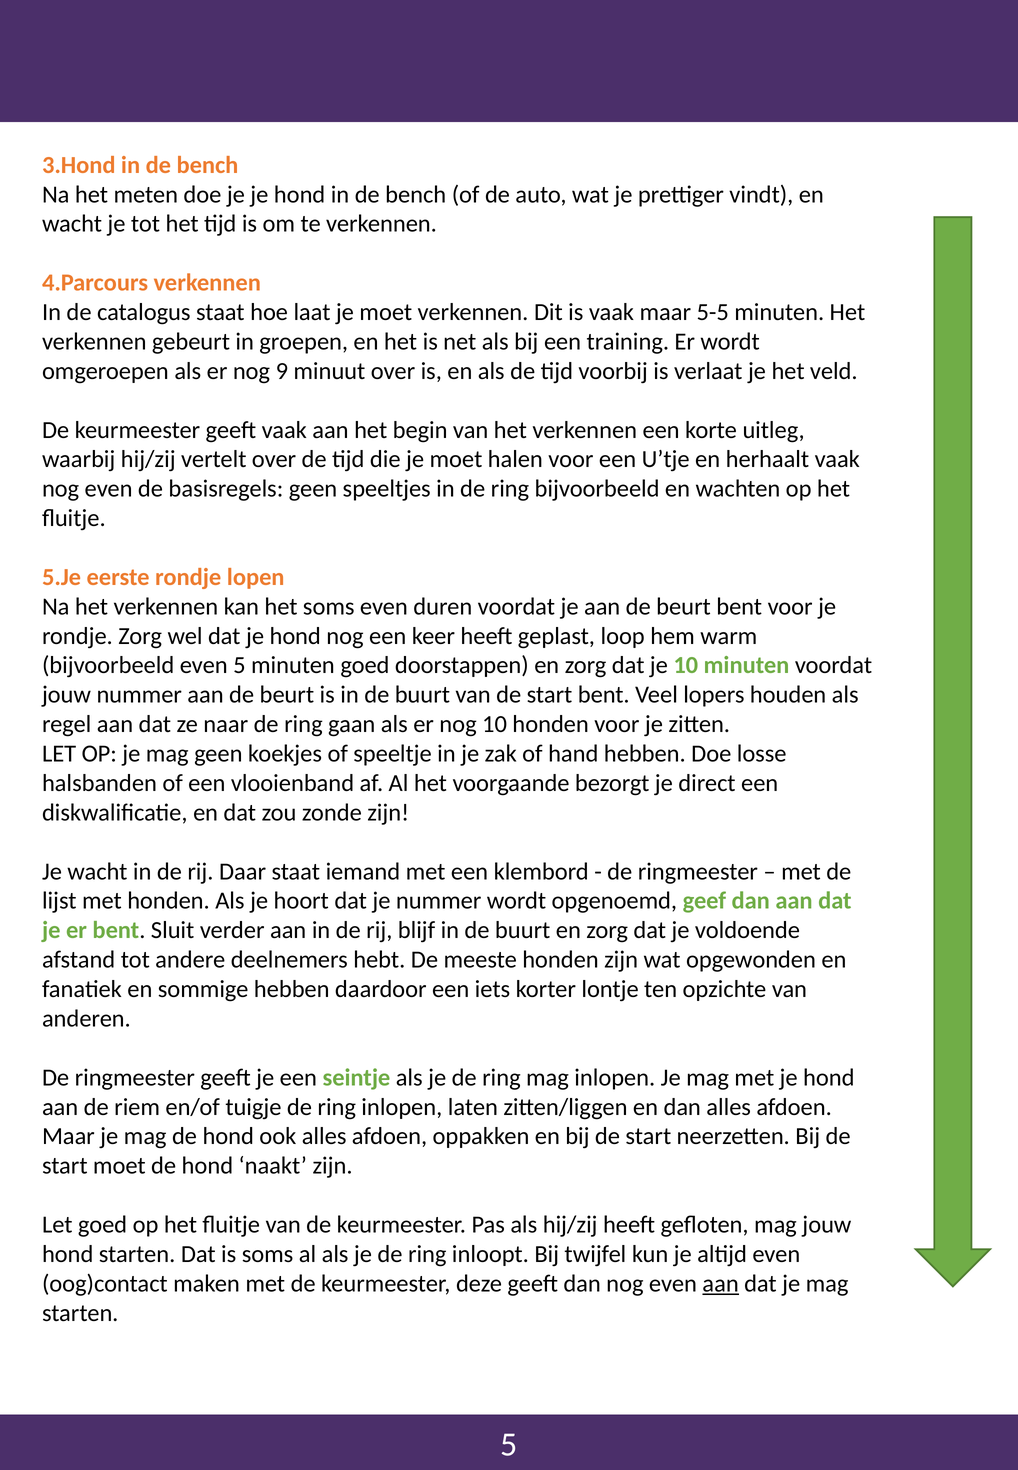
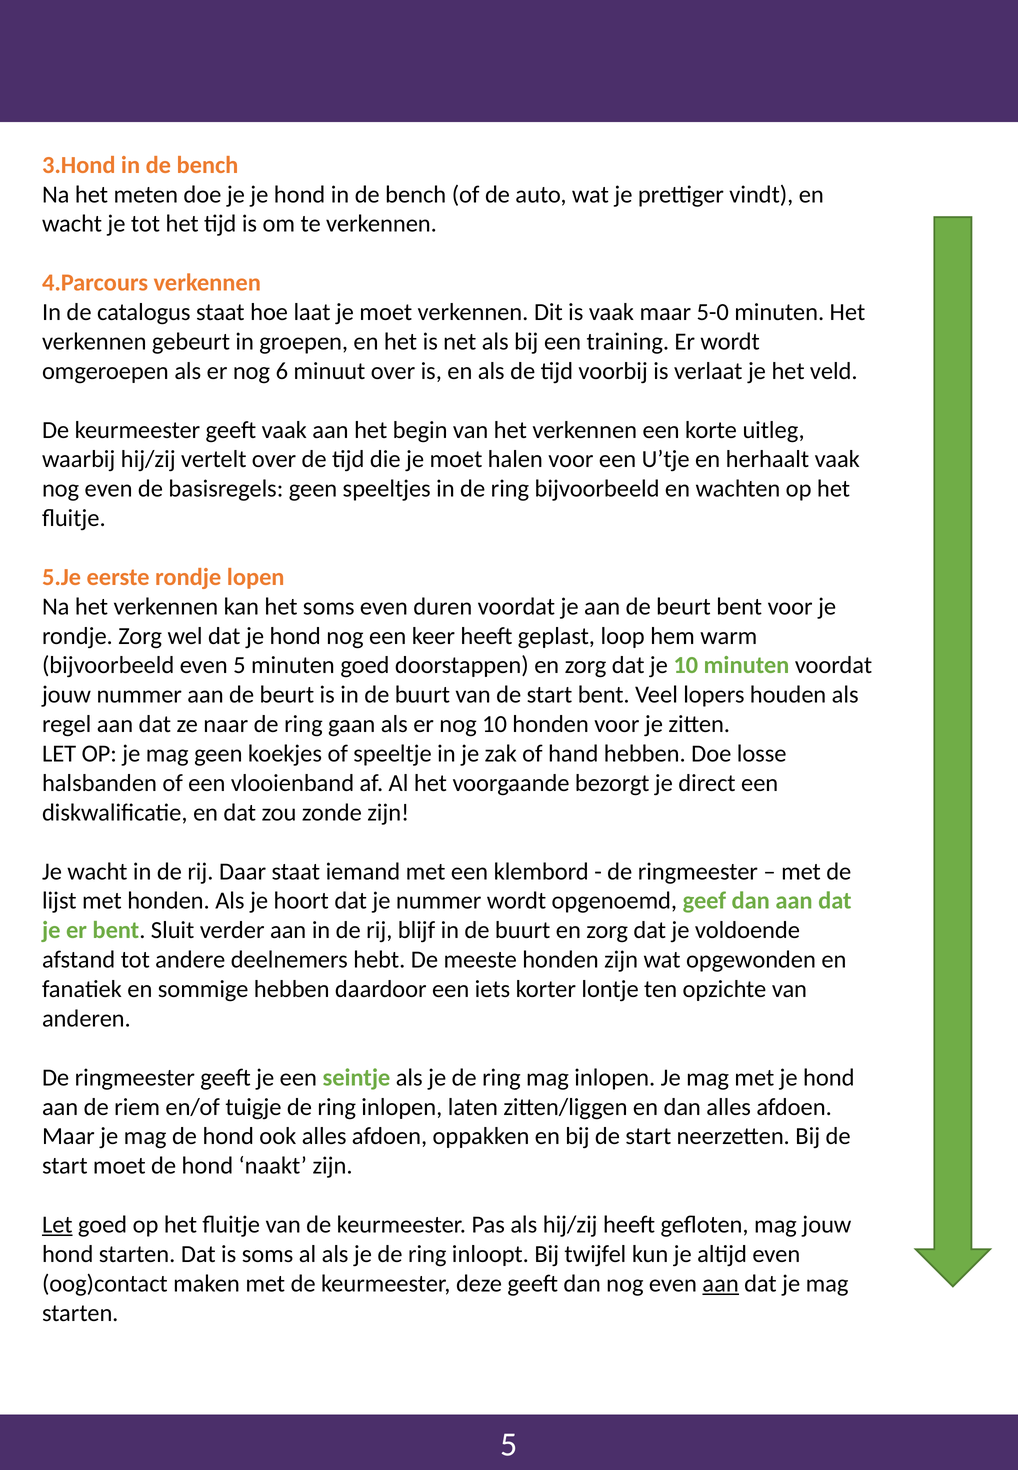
5-5: 5-5 -> 5-0 (713, 312)
9: 9 -> 6 (282, 371)
Let underline: none -> present (57, 1225)
